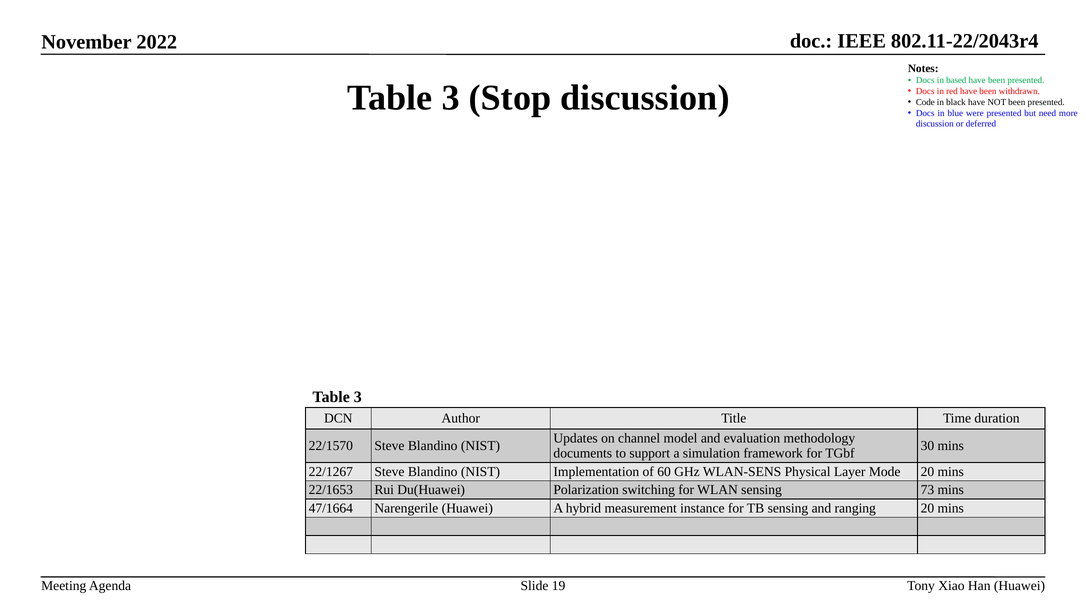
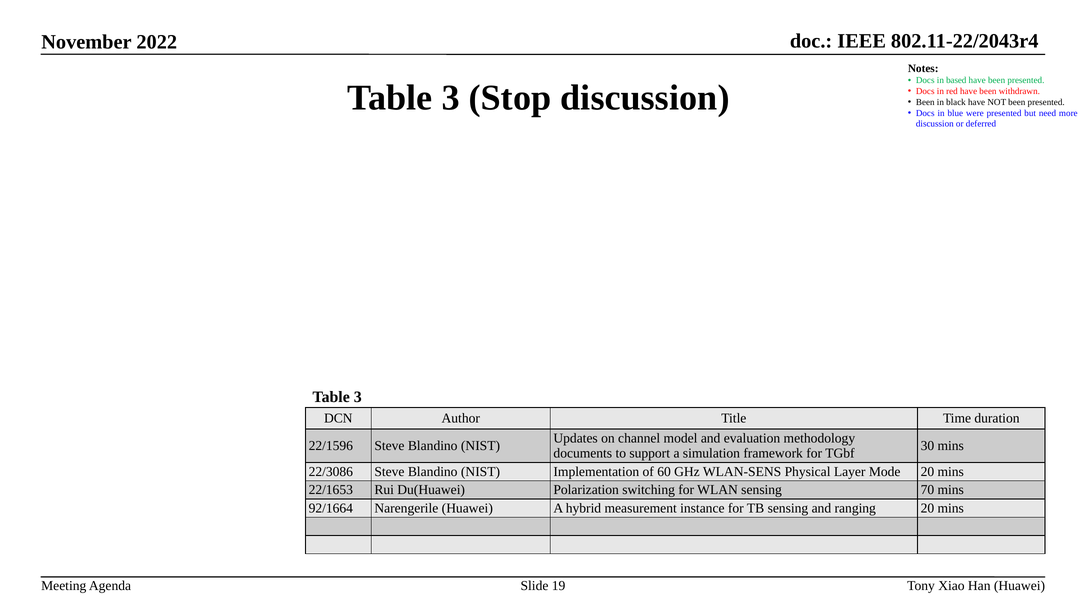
Code: Code -> Been (925, 102)
22/1570: 22/1570 -> 22/1596 (331, 446)
22/1267: 22/1267 -> 22/3086 (331, 472)
73: 73 -> 70 (927, 490)
47/1664: 47/1664 -> 92/1664 (331, 508)
